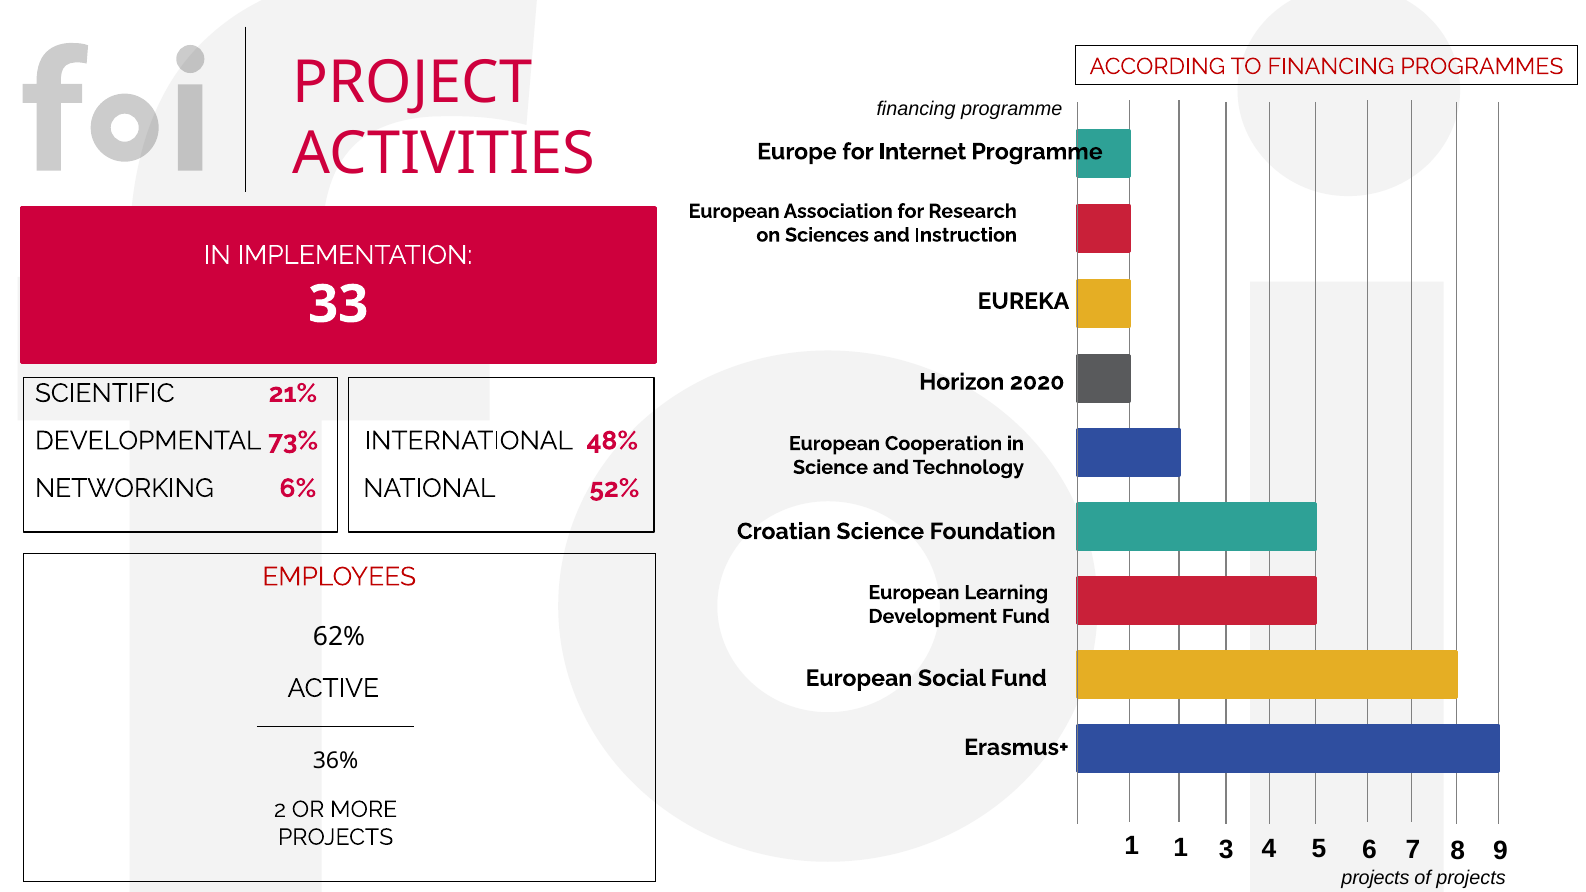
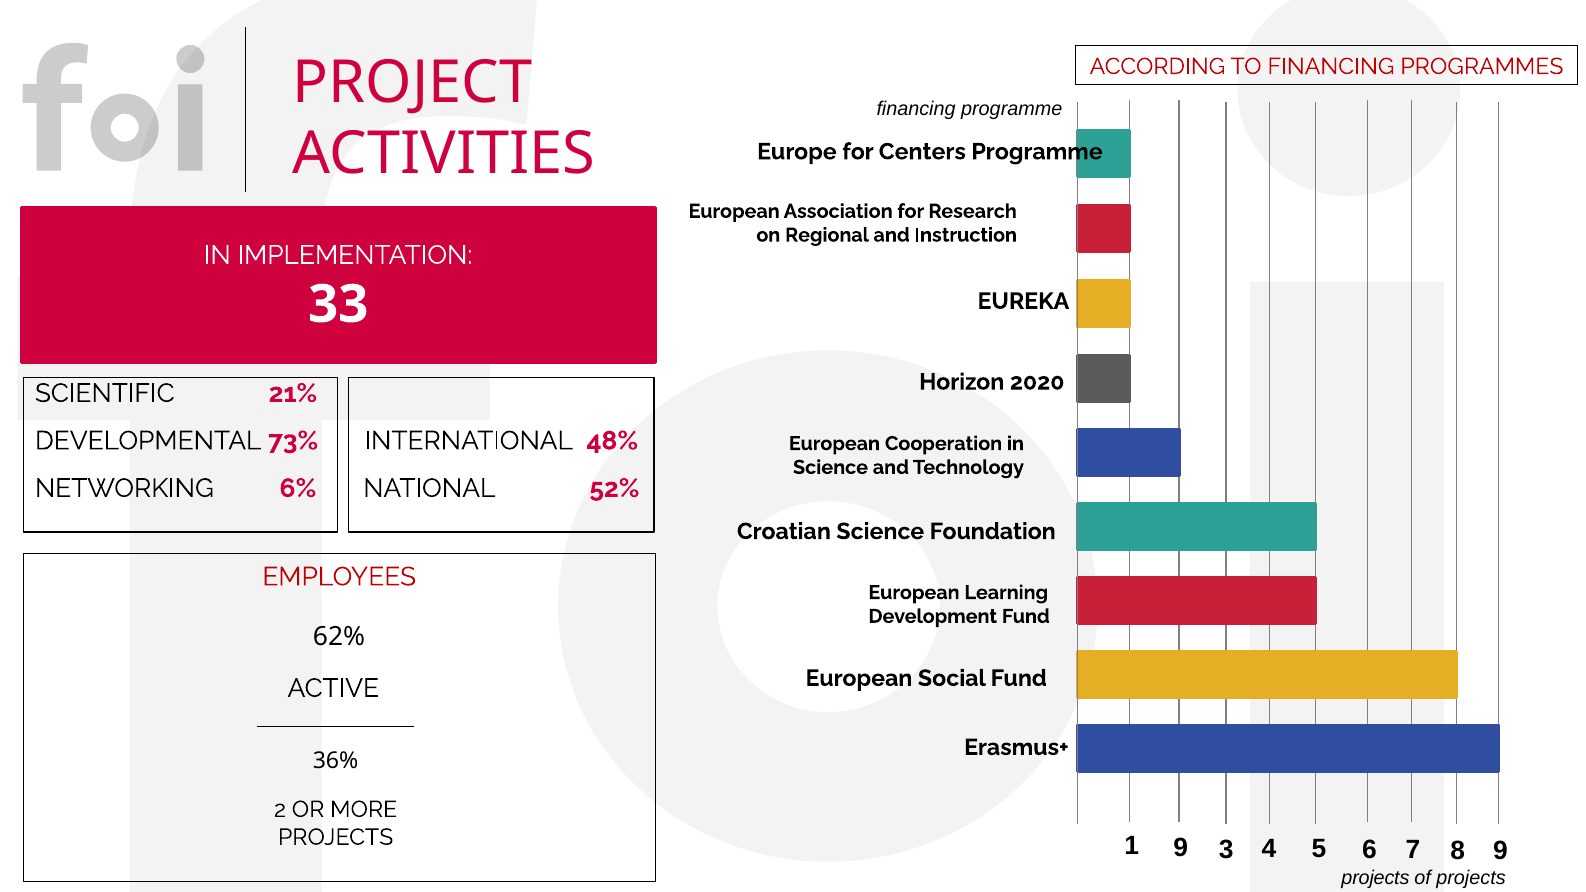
Internet: Internet -> Centers (922, 152)
Sciences: Sciences -> Regional (827, 235)
1 1: 1 -> 9 (1181, 848)
